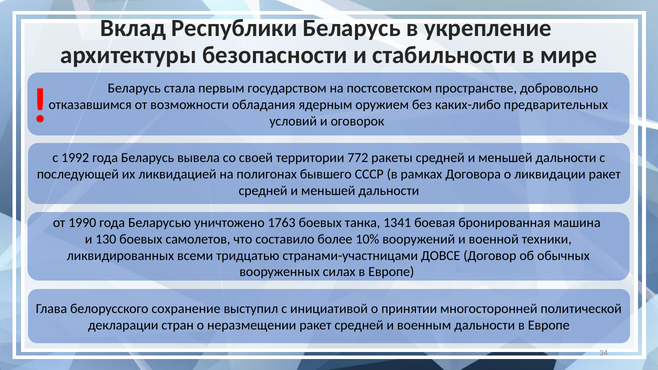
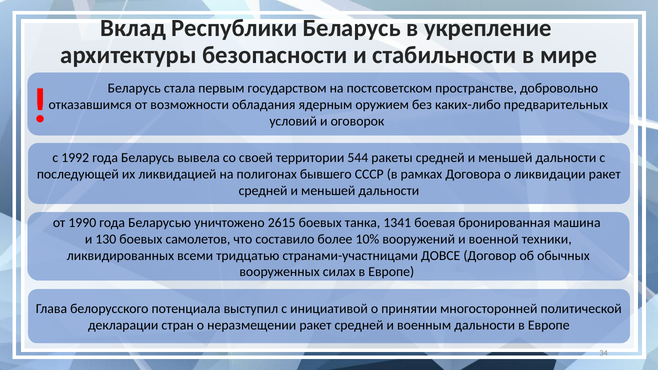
772: 772 -> 544 (358, 158)
1763: 1763 -> 2615 (282, 223)
сохранение: сохранение -> потенциала (186, 309)
